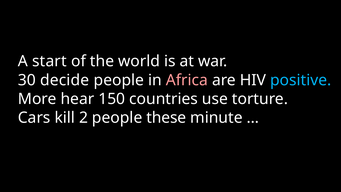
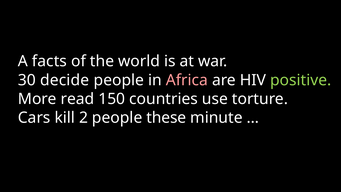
start: start -> facts (49, 61)
positive colour: light blue -> light green (301, 80)
hear: hear -> read (77, 99)
